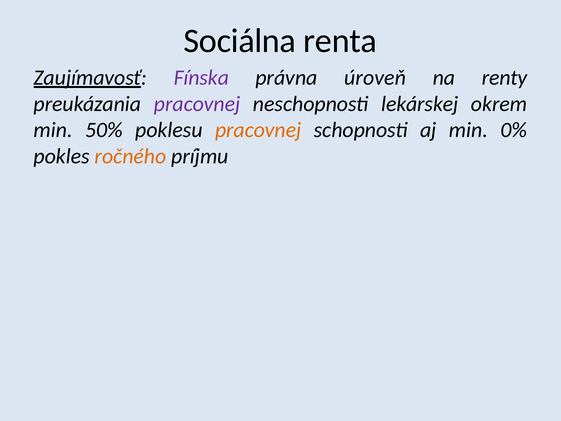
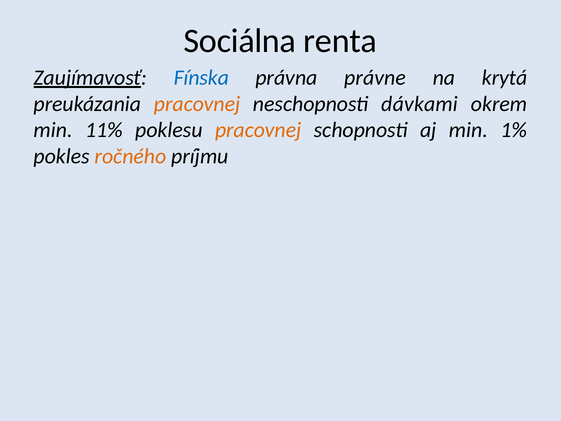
Fínska colour: purple -> blue (201, 78)
úroveň: úroveň -> právne (375, 78)
renty: renty -> krytá (505, 78)
pracovnej colour: purple -> orange (197, 104)
lekárskej: lekárskej -> dávkami (420, 104)
50%: 50% -> 11% (104, 130)
0%: 0% -> 1% (514, 130)
